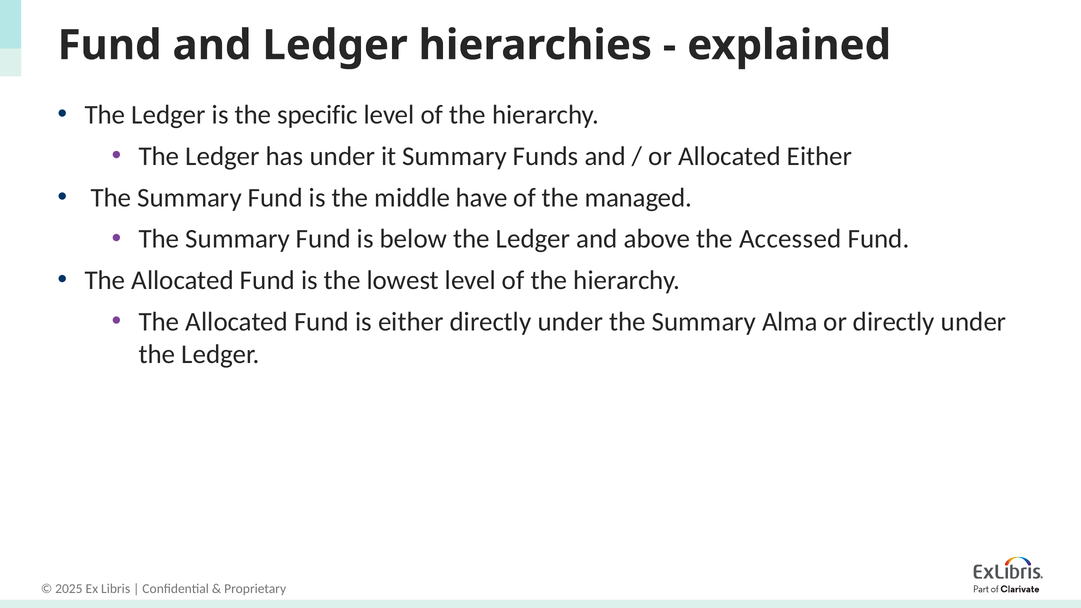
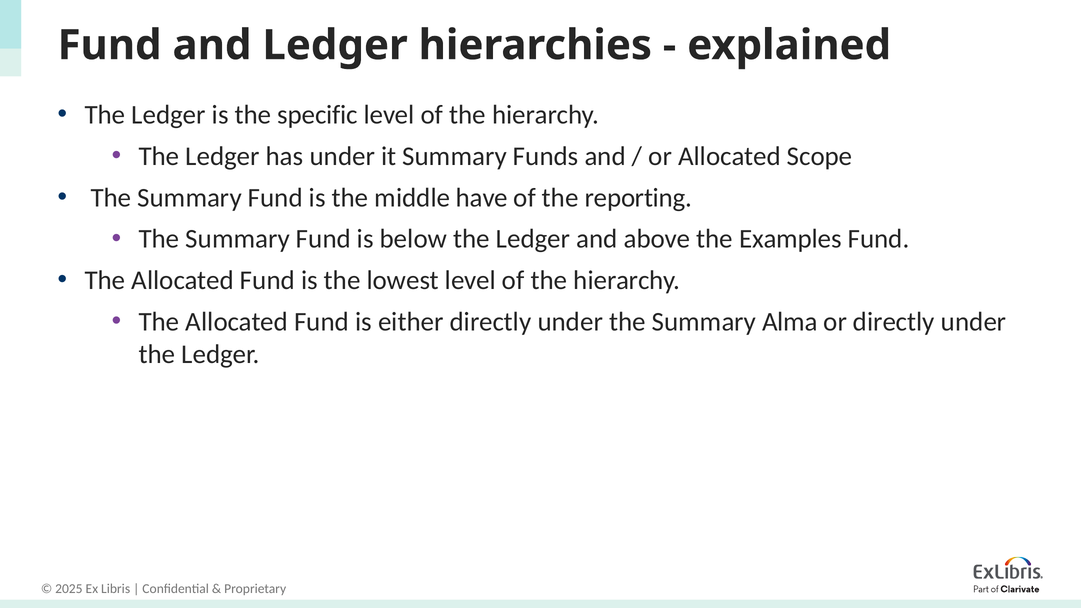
Allocated Either: Either -> Scope (820, 156)
managed: managed -> reporting (638, 198)
Accessed: Accessed -> Examples (790, 239)
